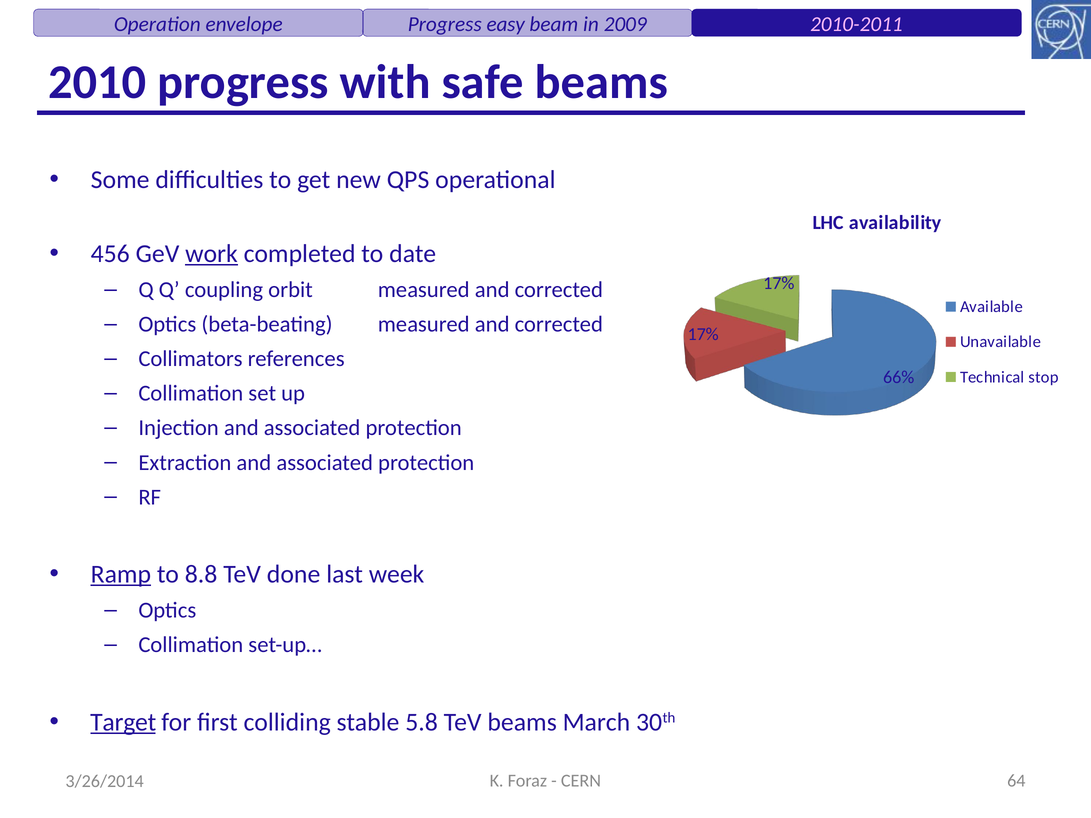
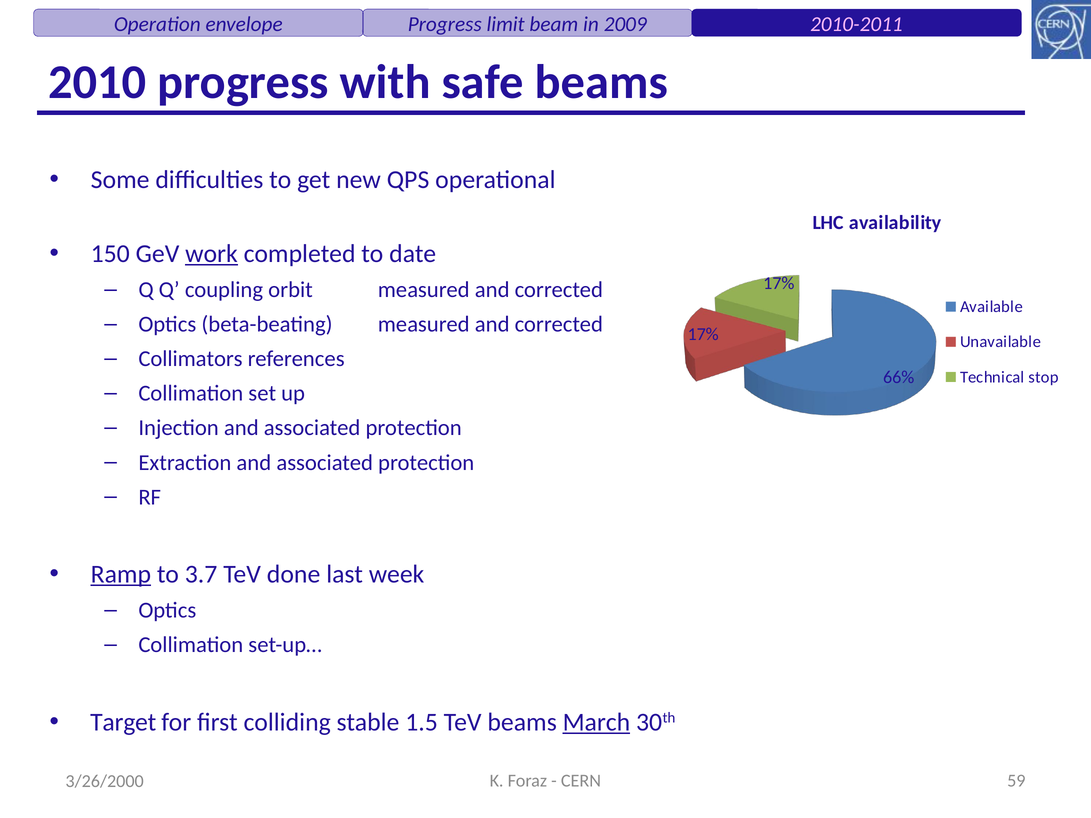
easy: easy -> limit (506, 24)
456: 456 -> 150 (110, 254)
8.8: 8.8 -> 3.7 (201, 574)
Target underline: present -> none (123, 722)
5.8: 5.8 -> 1.5 (422, 722)
March underline: none -> present (596, 722)
64: 64 -> 59 (1016, 781)
3/26/2014: 3/26/2014 -> 3/26/2000 (105, 781)
